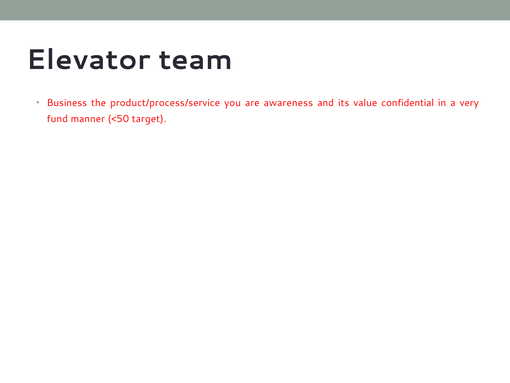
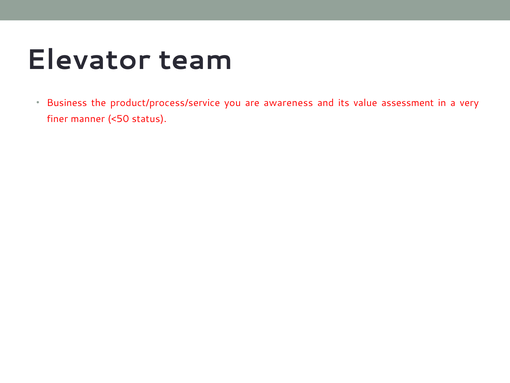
confidential: confidential -> assessment (408, 103)
fund: fund -> finer (57, 119)
target: target -> status (149, 119)
